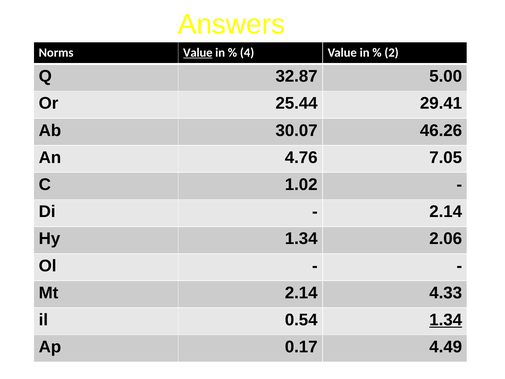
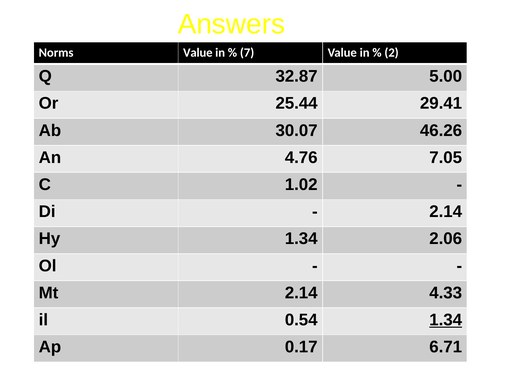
Value underline: present -> none (198, 52)
4: 4 -> 7 (247, 52)
4.49: 4.49 -> 6.71 (446, 347)
